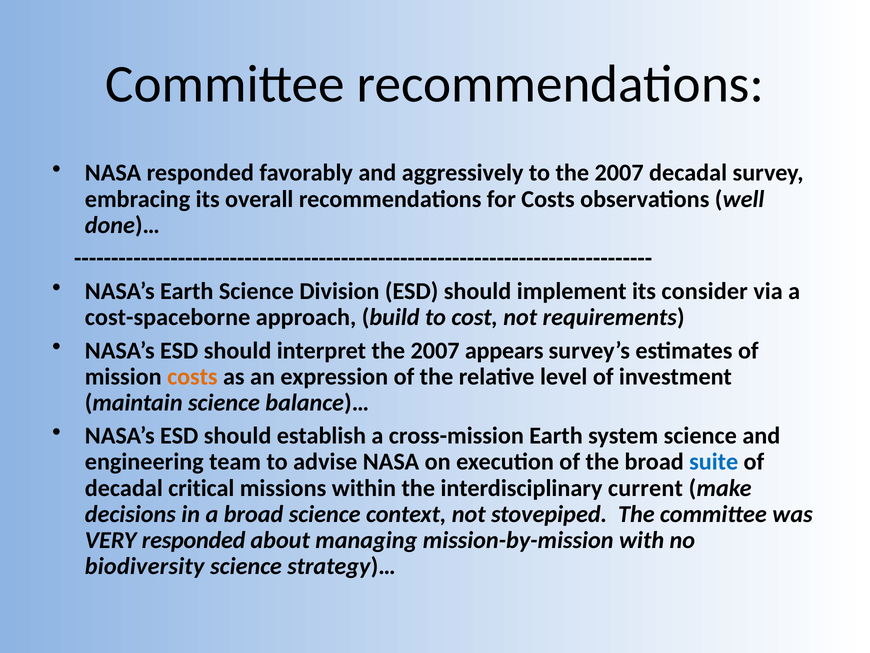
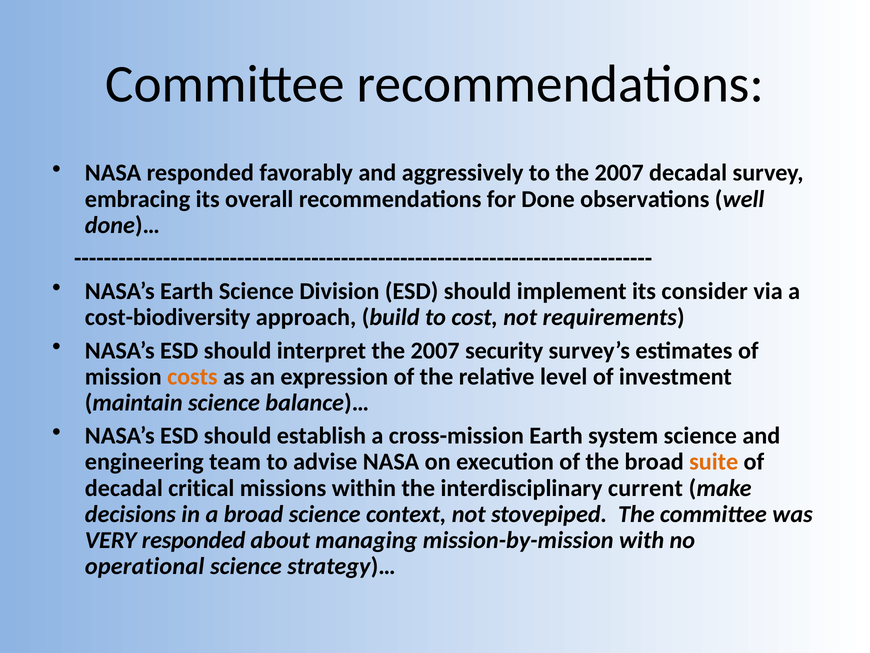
for Costs: Costs -> Done (548, 199)
cost-spaceborne: cost-spaceborne -> cost-biodiversity (168, 317)
appears: appears -> security (504, 350)
suite colour: blue -> orange (714, 462)
biodiversity: biodiversity -> operational (145, 566)
